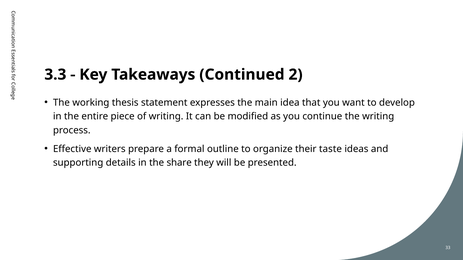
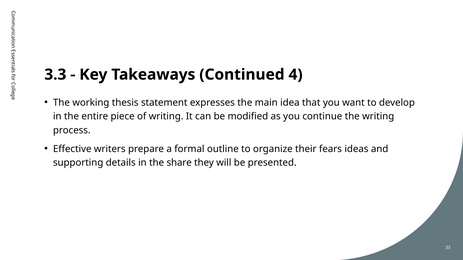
2: 2 -> 4 (296, 75)
taste: taste -> fears (330, 149)
